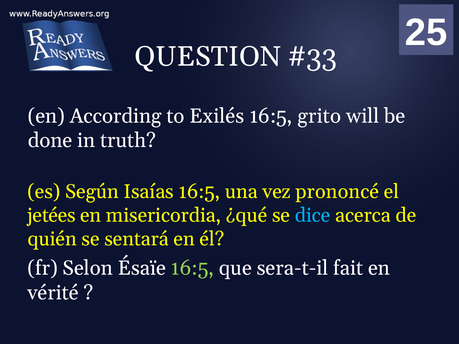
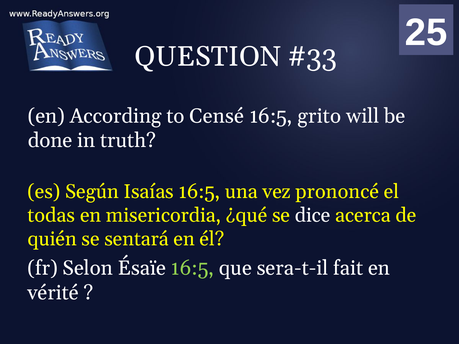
Exilés: Exilés -> Censé (217, 116)
jetées: jetées -> todas (51, 216)
dice colour: light blue -> white (313, 216)
